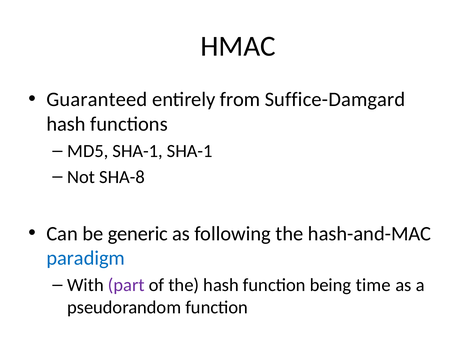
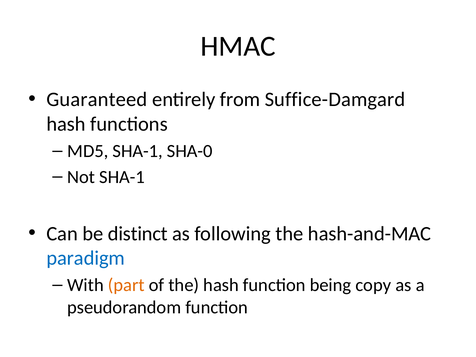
SHA-1 SHA-1: SHA-1 -> SHA-0 (190, 151)
Not SHA-8: SHA-8 -> SHA-1 (122, 177)
generic: generic -> distinct (138, 234)
part colour: purple -> orange (126, 285)
time: time -> copy (373, 285)
